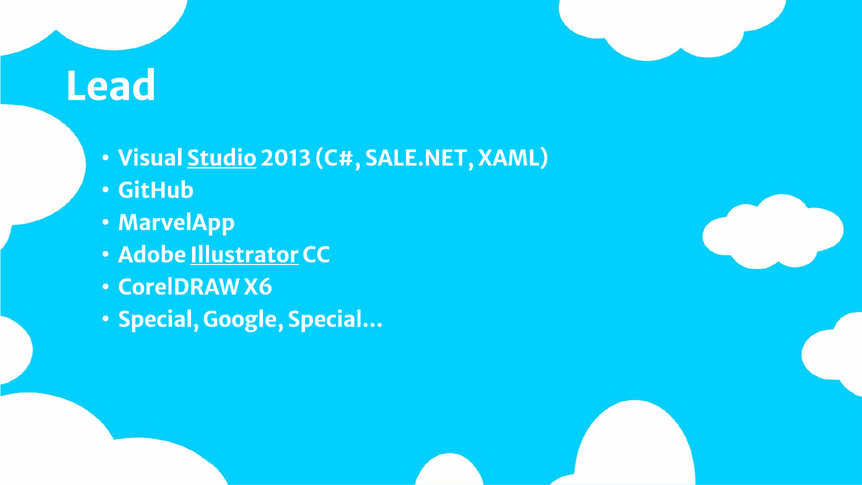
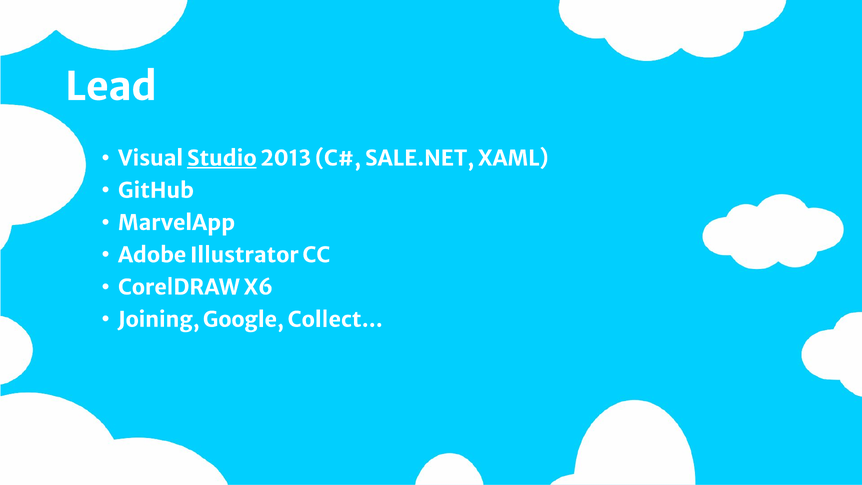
Illustrator underline: present -> none (244, 255)
Special: Special -> Joining (159, 320)
Special…: Special… -> Collect… (335, 320)
